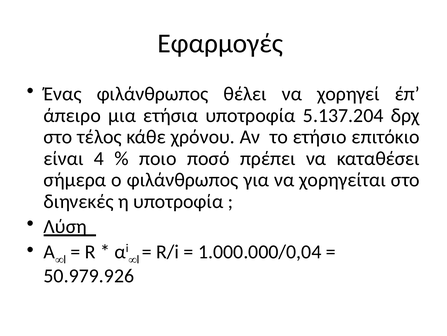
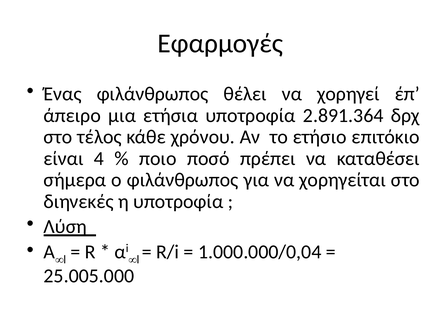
5.137.204: 5.137.204 -> 2.891.364 (343, 115)
50.979.926: 50.979.926 -> 25.005.000 (89, 275)
